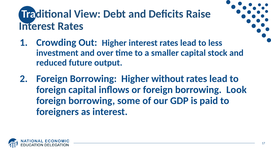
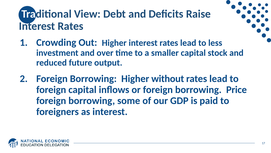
Look: Look -> Price (237, 89)
